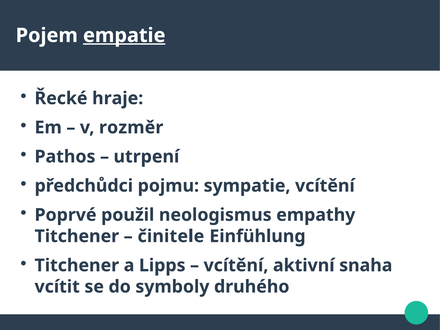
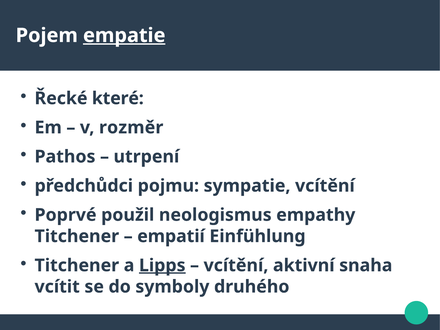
hraje: hraje -> které (118, 98)
činitele: činitele -> empatií (171, 236)
Lipps underline: none -> present (162, 265)
